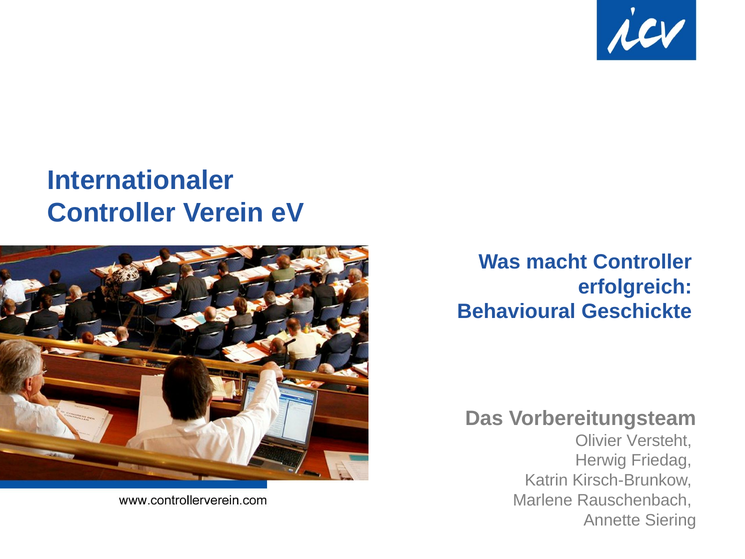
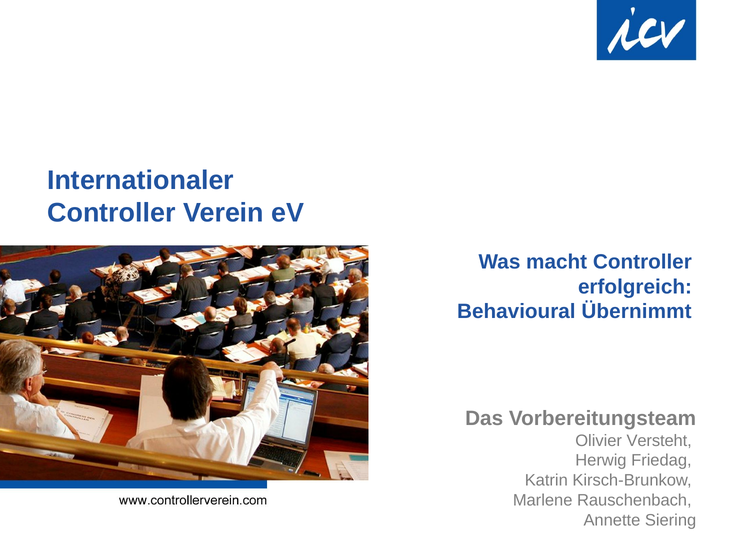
Geschickte: Geschickte -> Übernimmt (637, 311)
